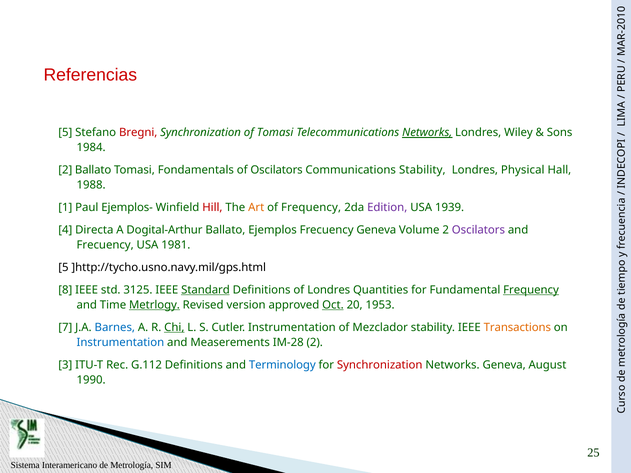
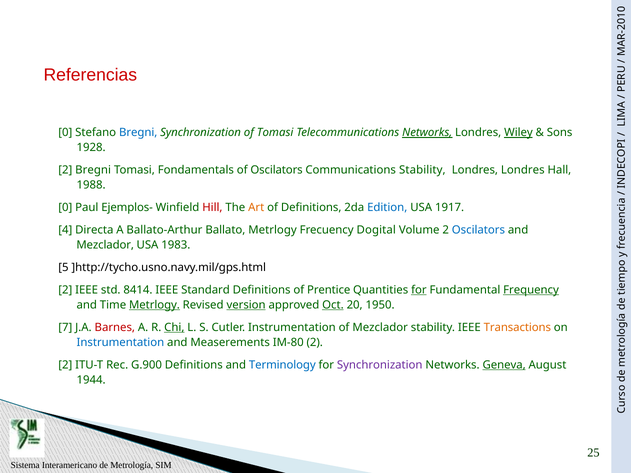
5: 5 -> 0 (65, 133)
Bregni colour: red -> blue (138, 133)
Wiley underline: none -> present (518, 133)
1984: 1984 -> 1928 (91, 148)
2 Ballato: Ballato -> Bregni (93, 170)
Londres Physical: Physical -> Londres (523, 170)
1: 1 -> 0 (65, 208)
of Frequency: Frequency -> Definitions (311, 208)
Edition colour: purple -> blue (387, 208)
1939: 1939 -> 1917 (450, 208)
Dogital-Arthur: Dogital-Arthur -> Ballato-Arthur (164, 230)
Ballato Ejemplos: Ejemplos -> Metrlogy (273, 230)
Frecuency Geneva: Geneva -> Dogital (376, 230)
Oscilators colour: purple -> blue (478, 230)
Frecuency: Frecuency -> Mezclador (105, 245)
1981: 1981 -> 1983 (176, 245)
8: 8 -> 2 (65, 290)
3125: 3125 -> 8414 (138, 290)
Standard underline: present -> none (205, 290)
of Londres: Londres -> Prentice (329, 290)
for underline: none -> present (419, 290)
version underline: none -> present (246, 305)
1953: 1953 -> 1950 (380, 305)
Barnes colour: blue -> red (115, 328)
IM-28: IM-28 -> IM-80 (288, 343)
3: 3 -> 2 (65, 365)
G.112: G.112 -> G.900 (147, 365)
Synchronization colour: red -> purple (380, 365)
Geneva underline: none -> present (504, 365)
1990: 1990 -> 1944 (91, 380)
